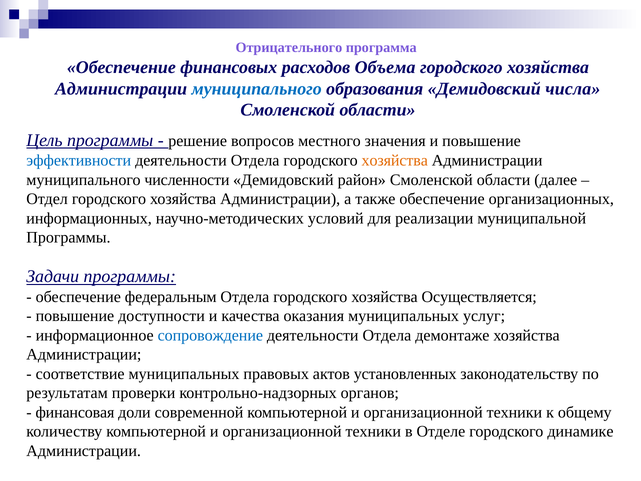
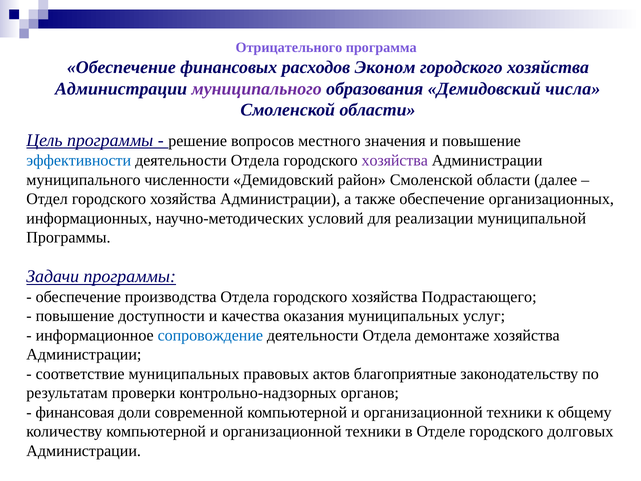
Объема: Объема -> Эконом (385, 67)
муниципального colour: blue -> purple (257, 89)
хозяйства colour: orange -> purple (395, 160)
федеральным: федеральным -> производства (171, 297)
Осуществляется: Осуществляется -> Подрастающего (479, 297)
установленных: установленных -> благоприятные (405, 374)
динамике: динамике -> долговых (580, 431)
